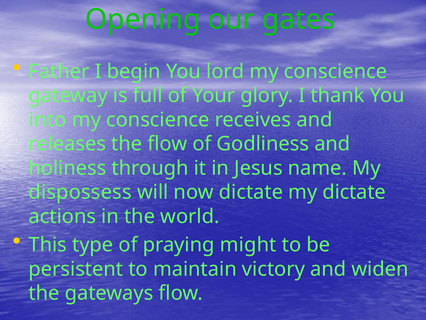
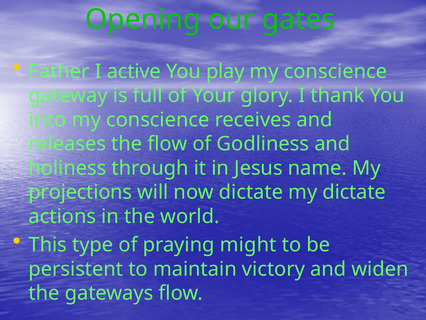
begin: begin -> active (134, 71)
lord: lord -> play (225, 71)
dispossess: dispossess -> projections (80, 192)
